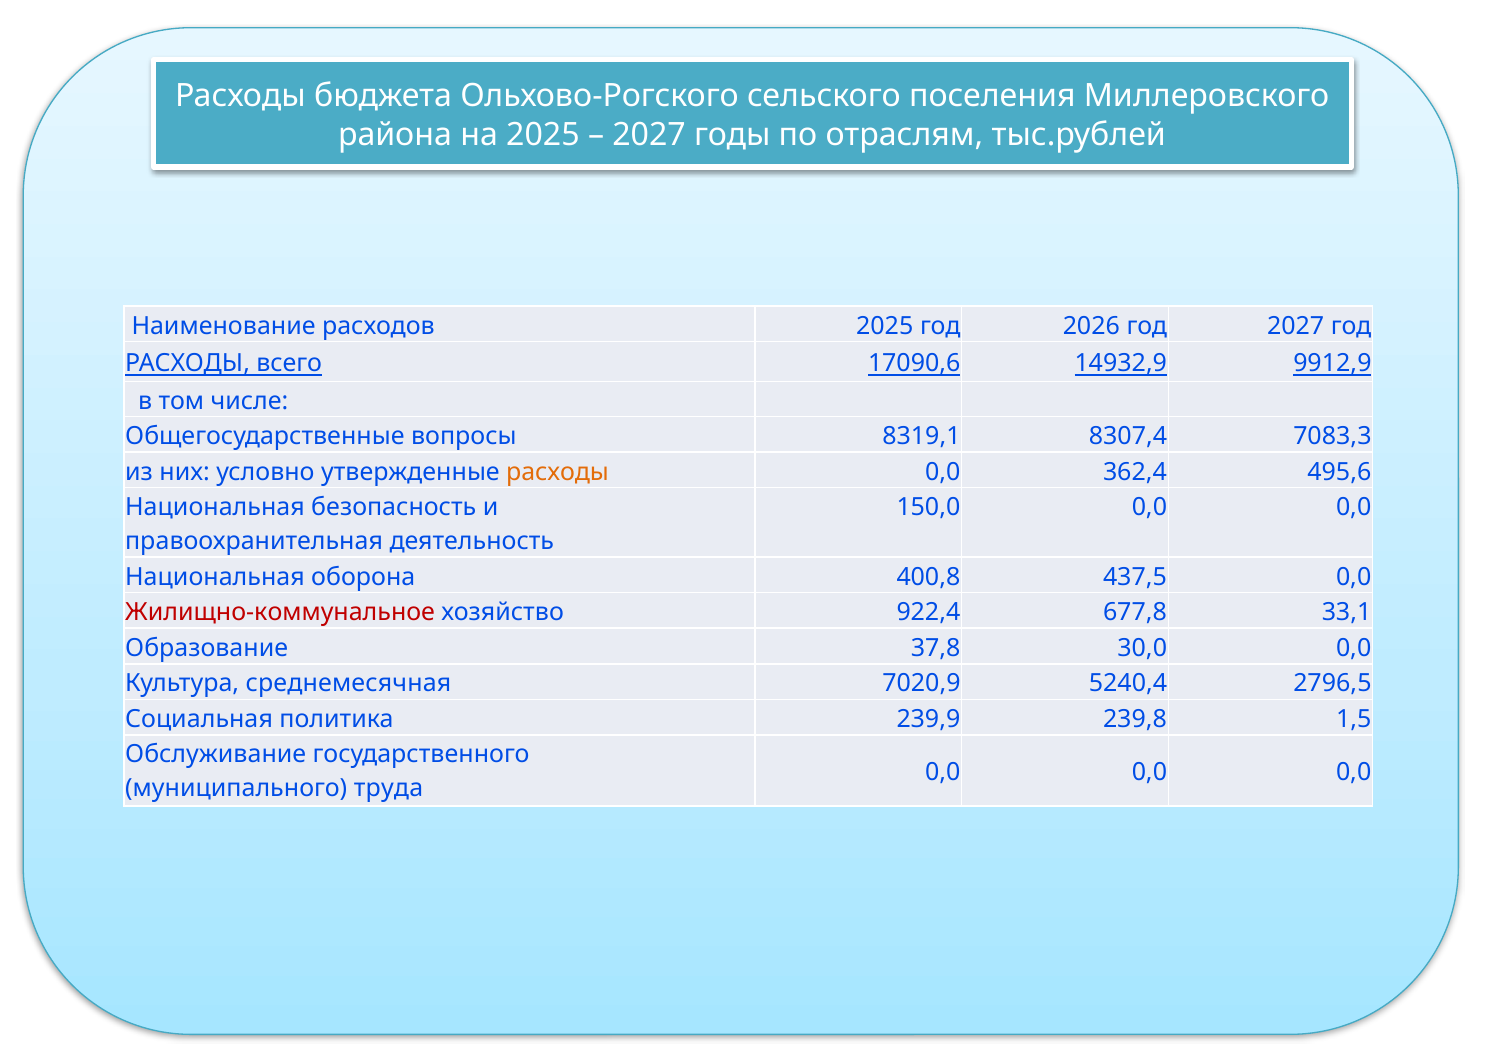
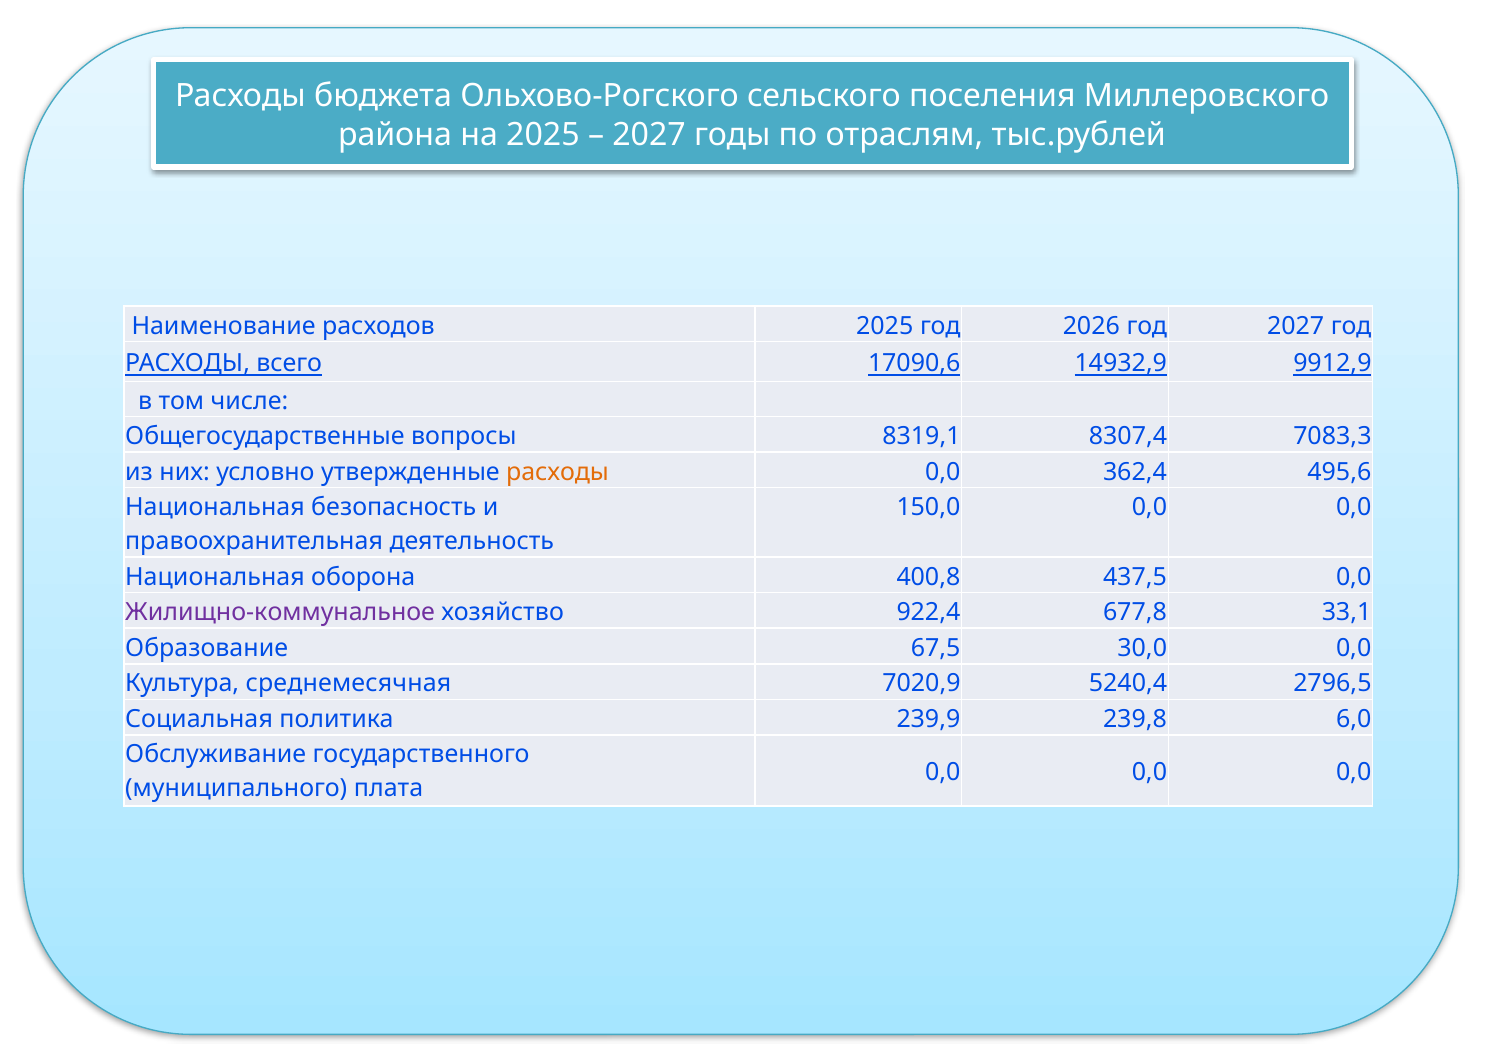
Жилищно-коммунальное colour: red -> purple (280, 612)
37,8: 37,8 -> 67,5 (936, 648)
1,5: 1,5 -> 6,0 (1354, 719)
труда: труда -> плата (389, 789)
